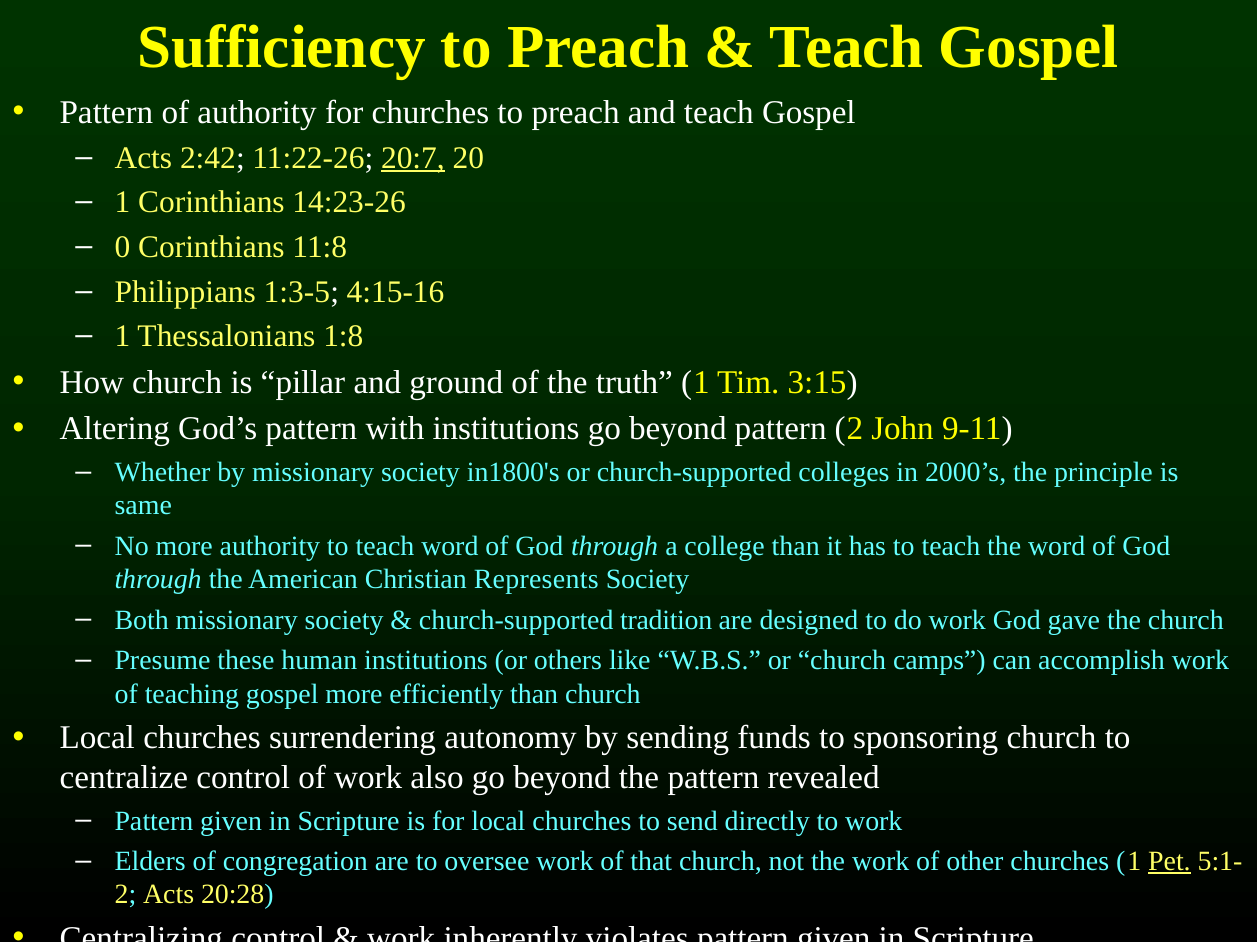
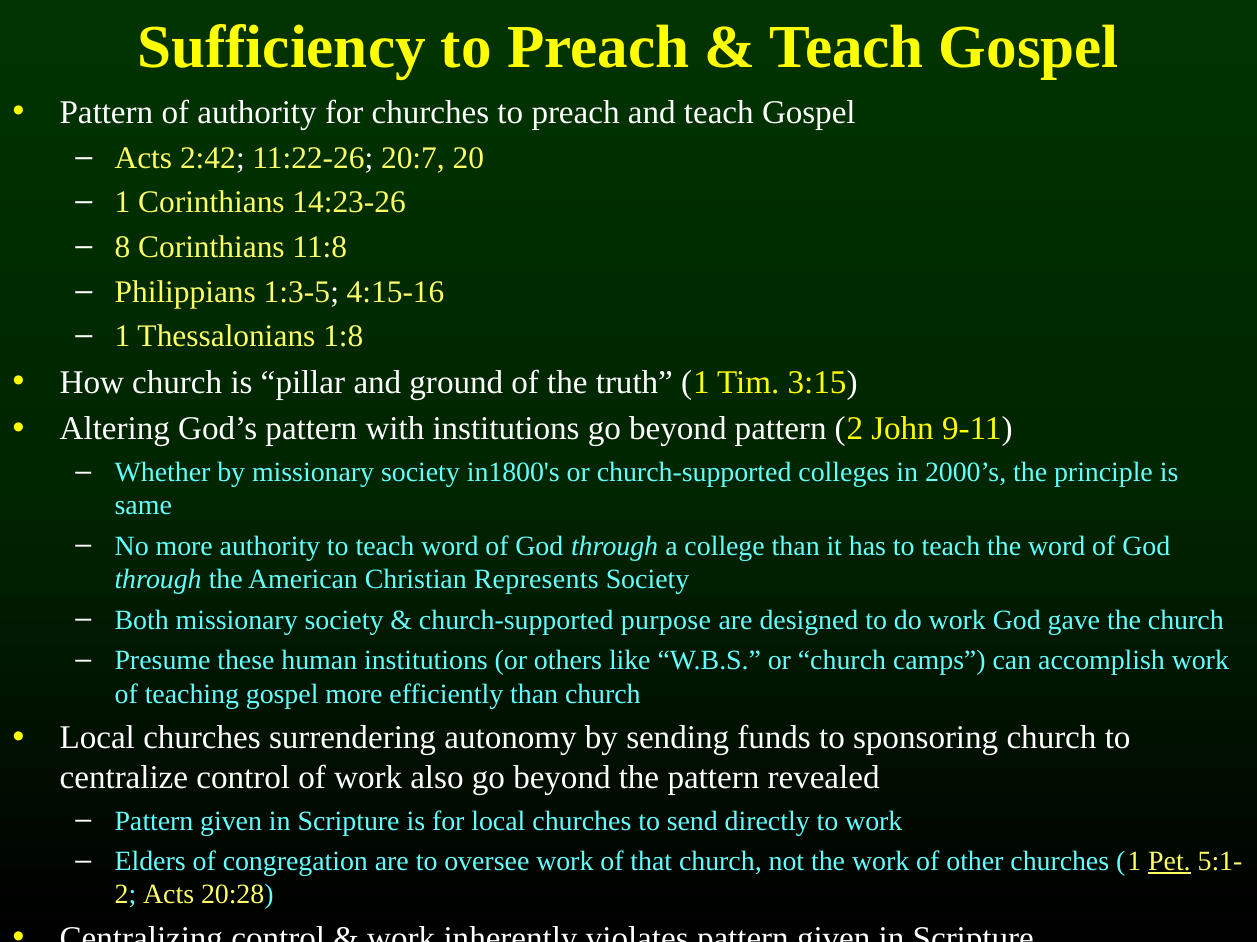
20:7 underline: present -> none (413, 158)
0: 0 -> 8 (123, 247)
tradition: tradition -> purpose (666, 620)
